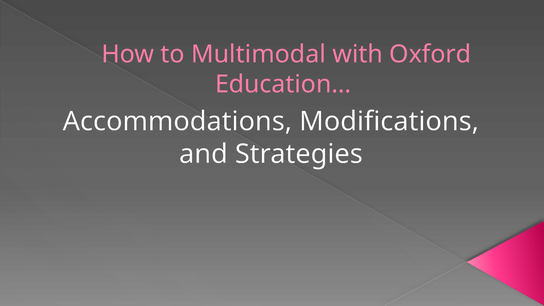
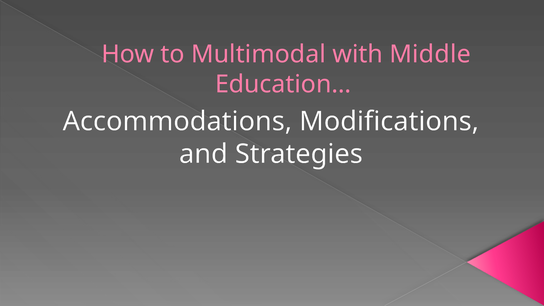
Oxford: Oxford -> Middle (430, 54)
